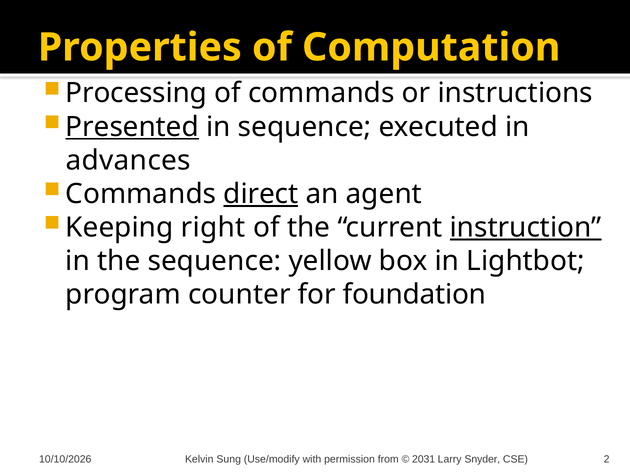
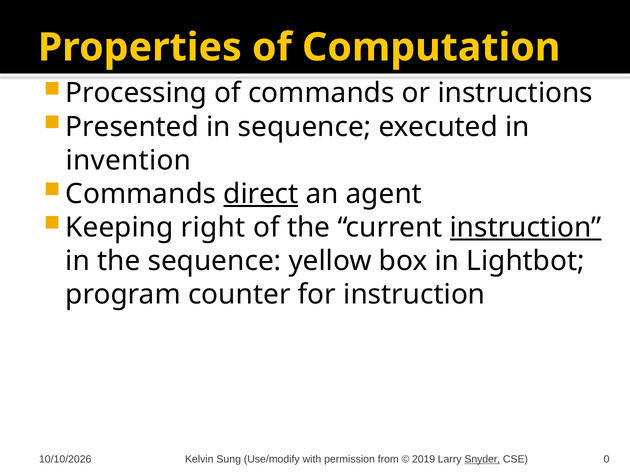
Presented underline: present -> none (132, 127)
advances: advances -> invention (128, 161)
for foundation: foundation -> instruction (414, 295)
2031: 2031 -> 2019 (424, 460)
Snyder underline: none -> present (482, 460)
2: 2 -> 0 (607, 460)
